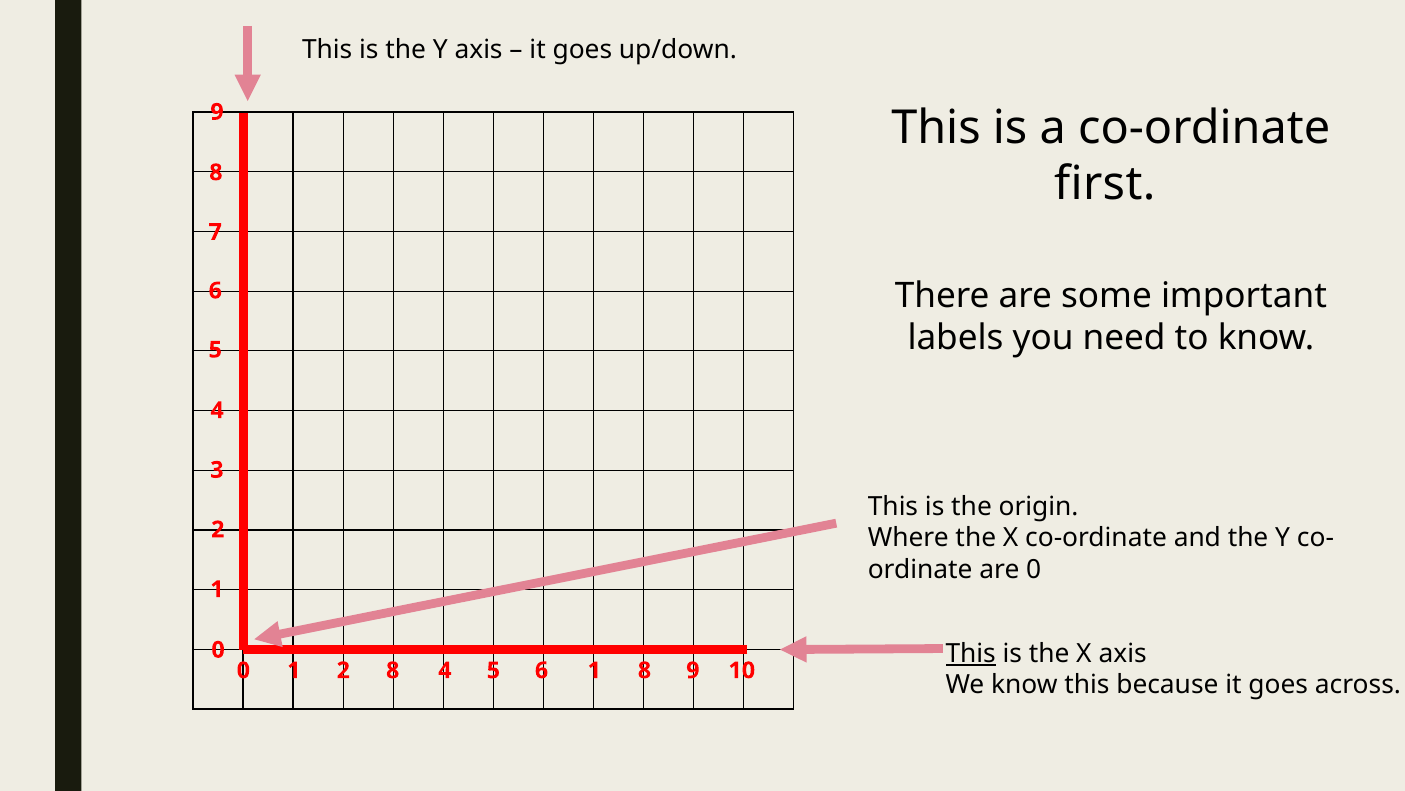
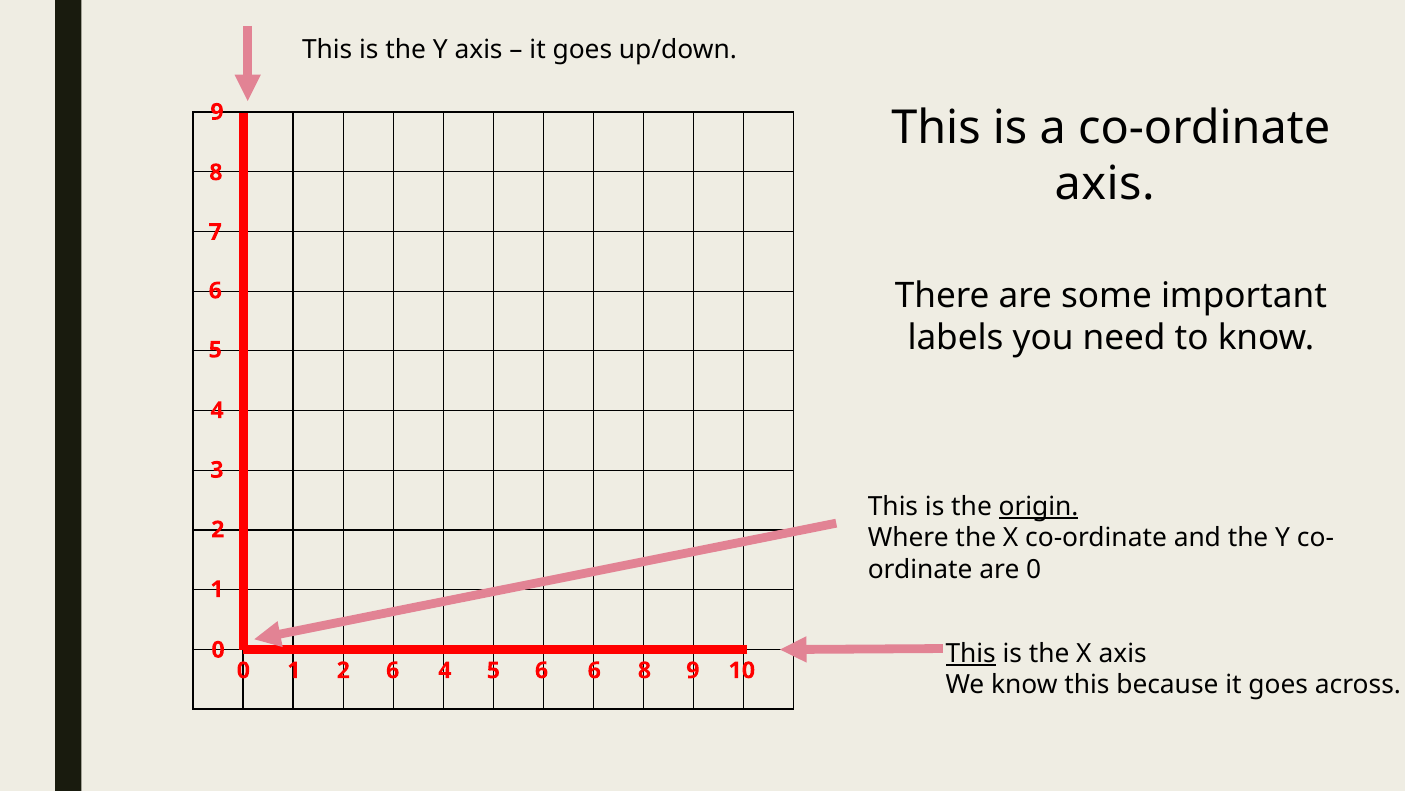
first: first -> axis (1105, 184)
origin underline: none -> present (1039, 506)
2 8: 8 -> 6 (393, 670)
6 1: 1 -> 6 (594, 670)
